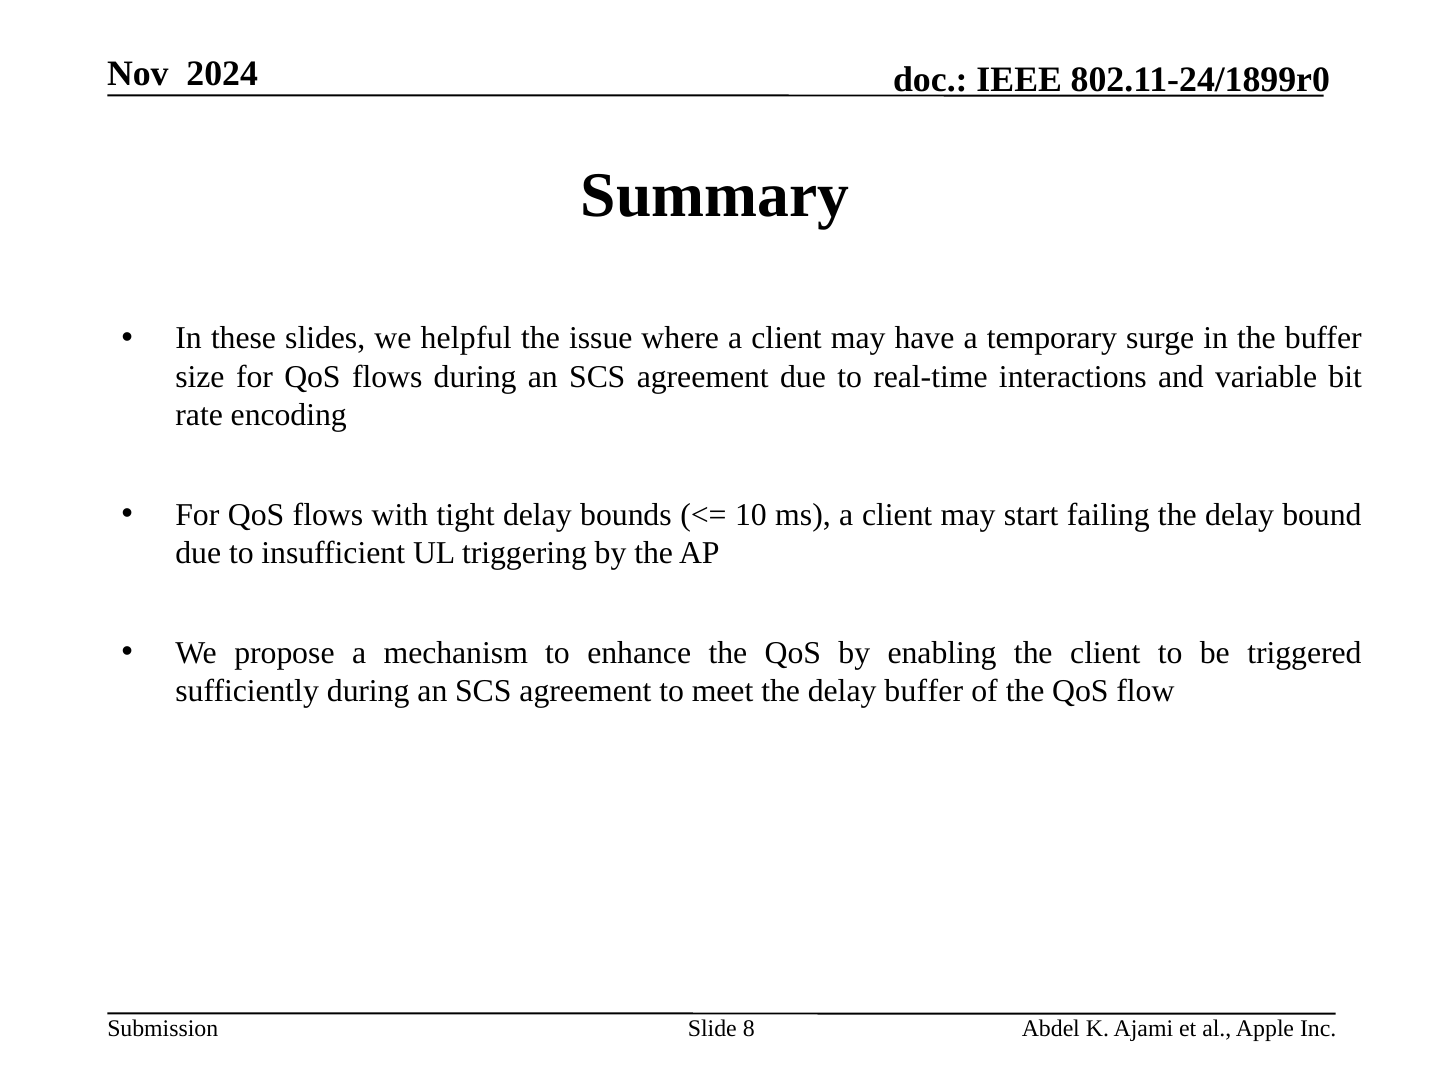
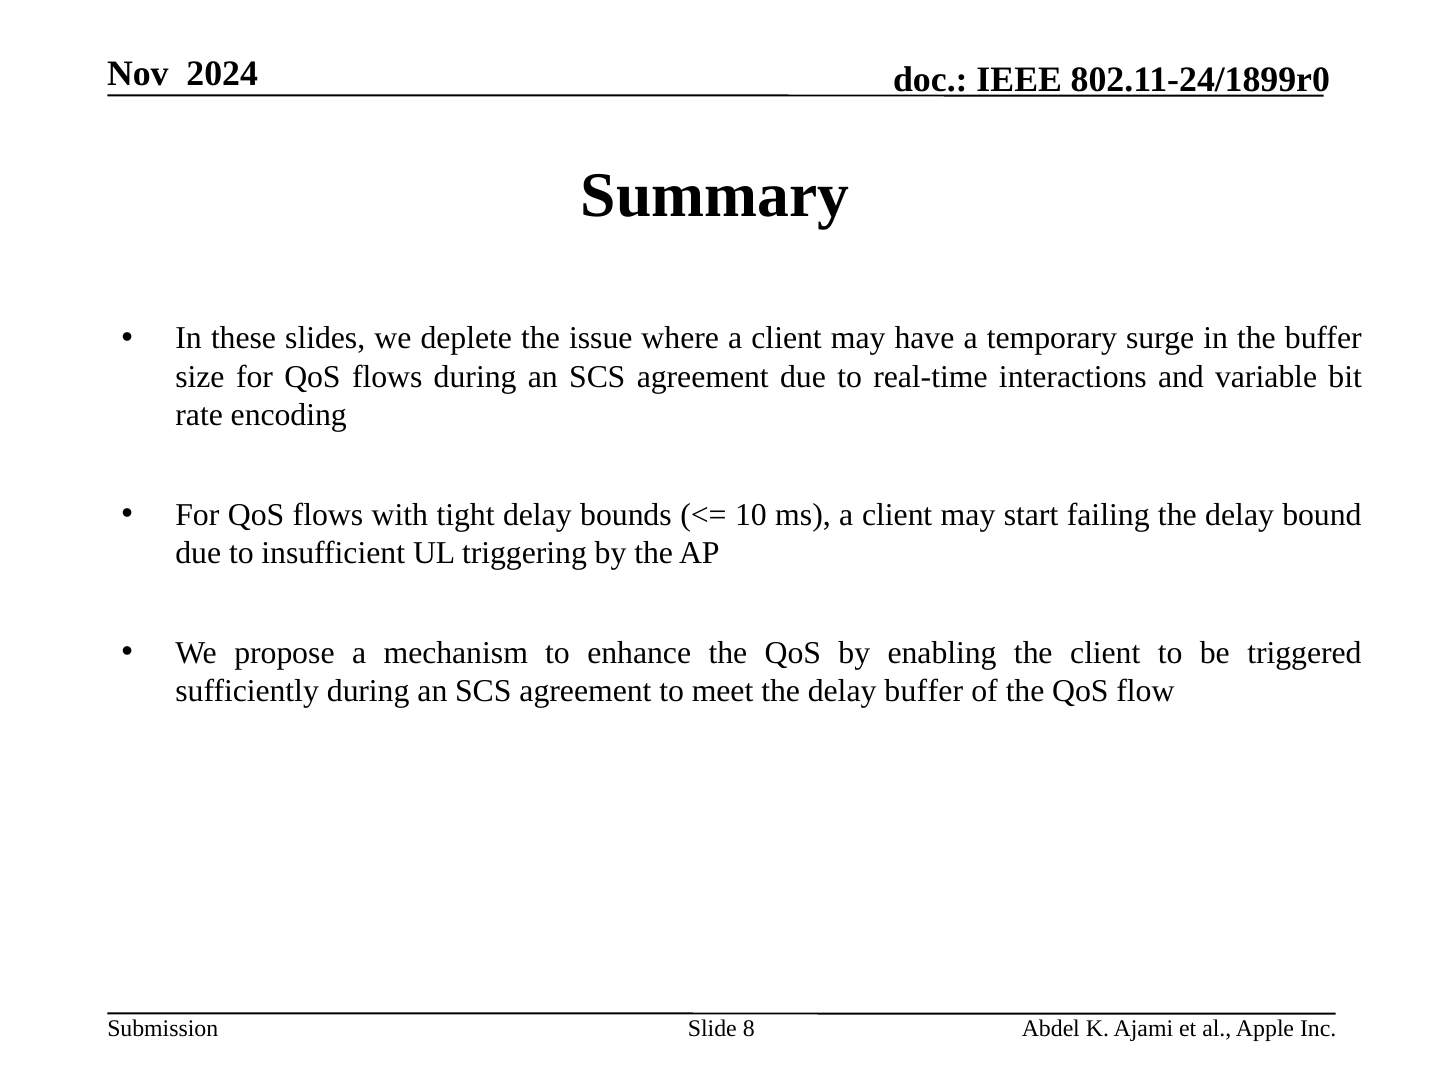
helpful: helpful -> deplete (466, 339)
